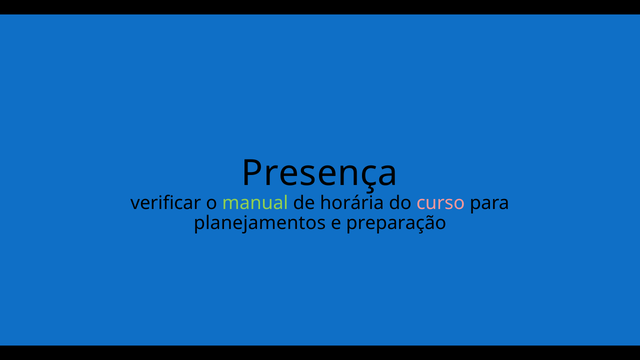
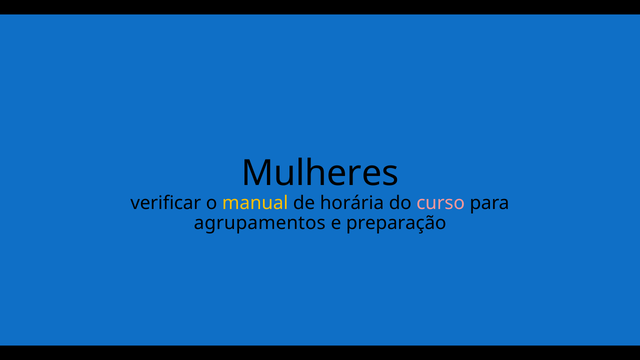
Presença: Presença -> Mulheres (320, 173)
manual colour: light green -> yellow (255, 203)
planejamentos: planejamentos -> agrupamentos (260, 223)
